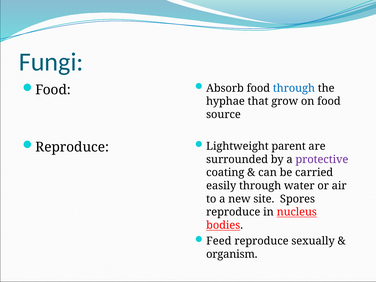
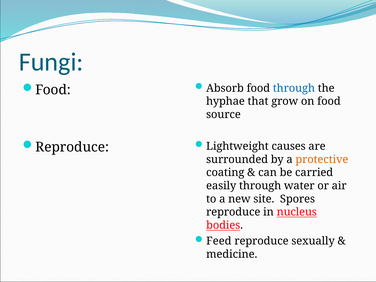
parent: parent -> causes (289, 146)
protective colour: purple -> orange (322, 159)
organism: organism -> medicine (232, 254)
